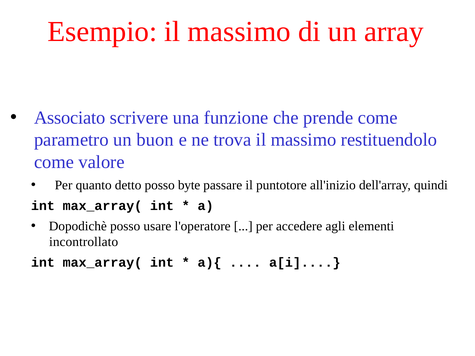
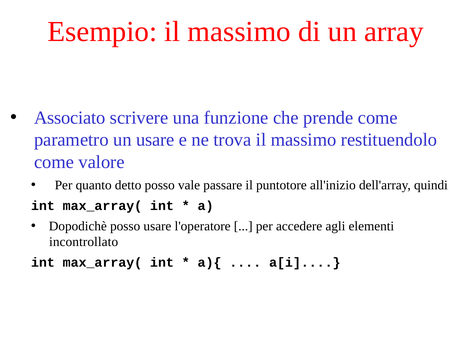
un buon: buon -> usare (155, 140)
byte: byte -> vale (189, 185)
